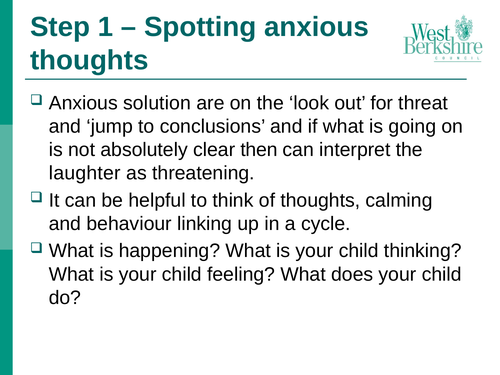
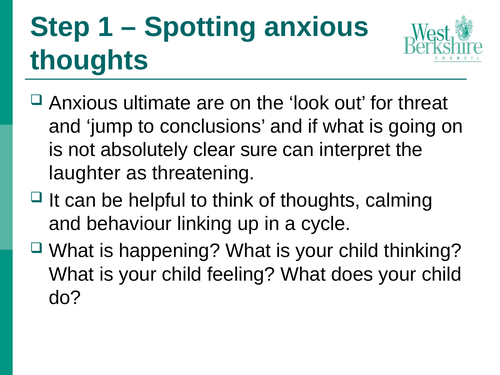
solution: solution -> ultimate (157, 103)
then: then -> sure (259, 150)
